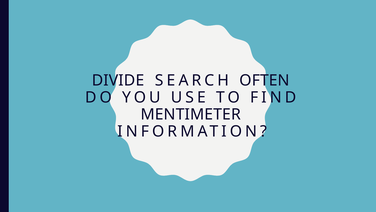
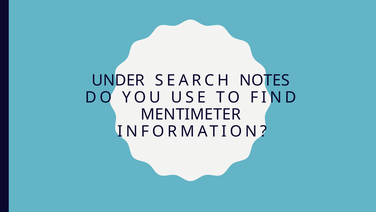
DIVIDE: DIVIDE -> UNDER (118, 80)
OFTEN: OFTEN -> NOTES (265, 80)
